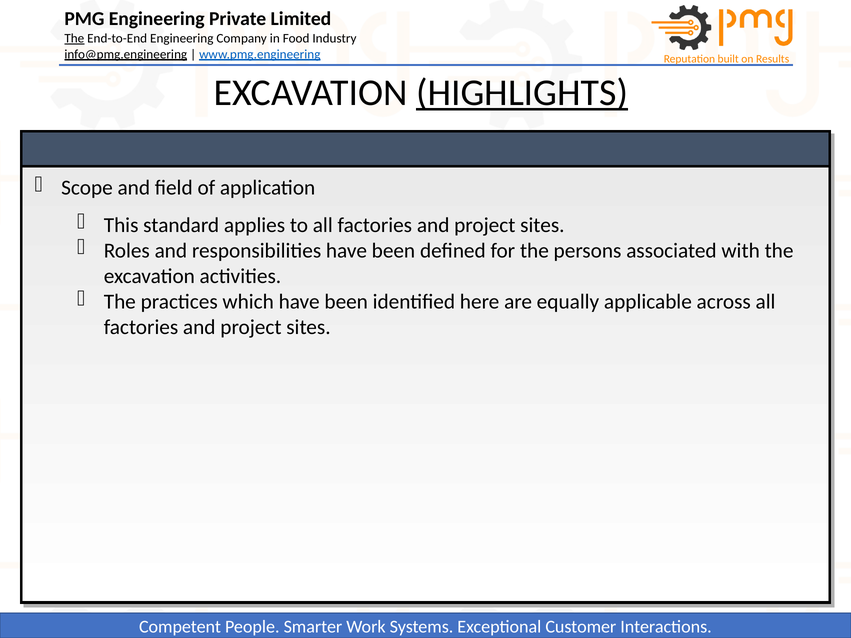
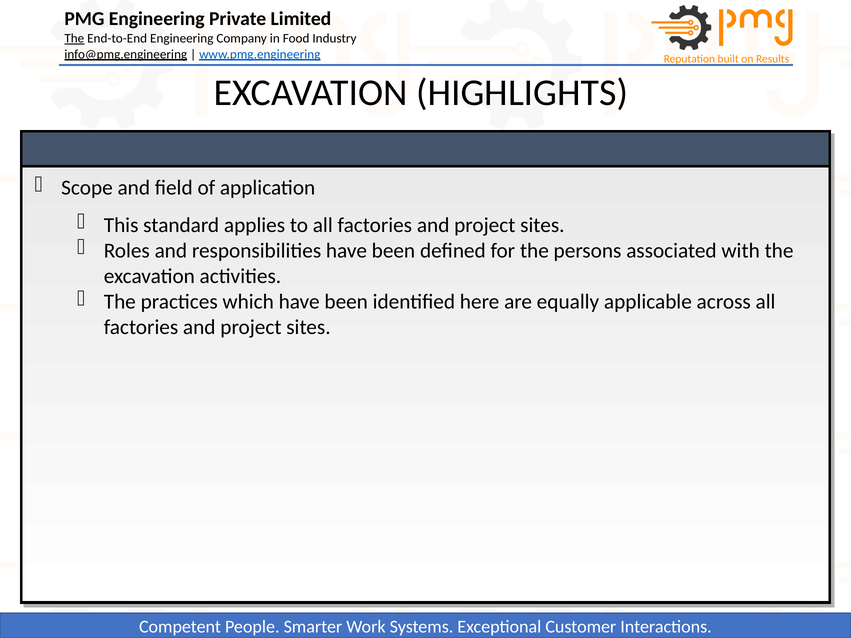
HIGHLIGHTS underline: present -> none (522, 93)
